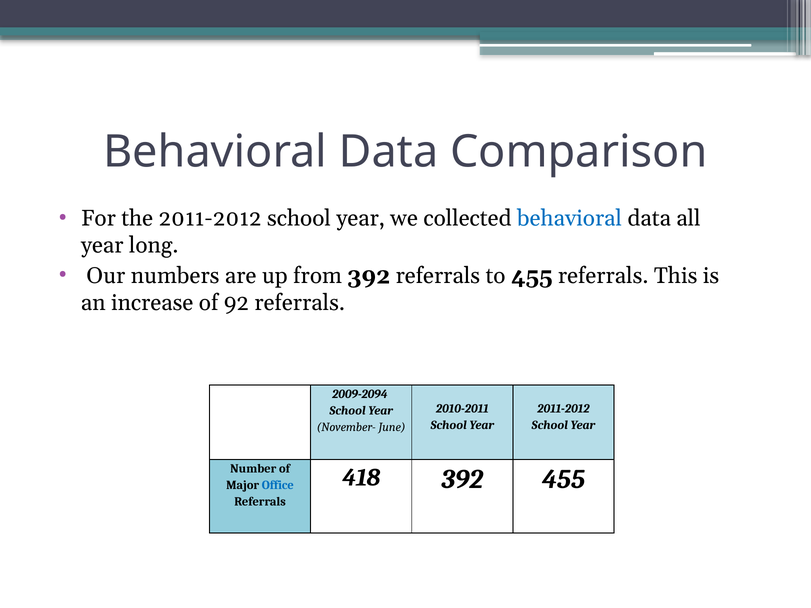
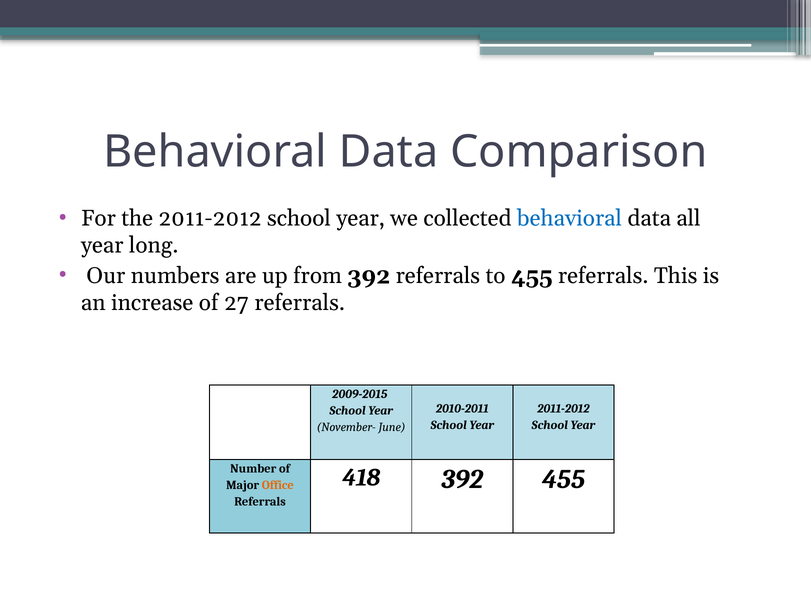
92: 92 -> 27 (236, 303)
2009-2094: 2009-2094 -> 2009-2015 (360, 394)
Office colour: blue -> orange (278, 485)
